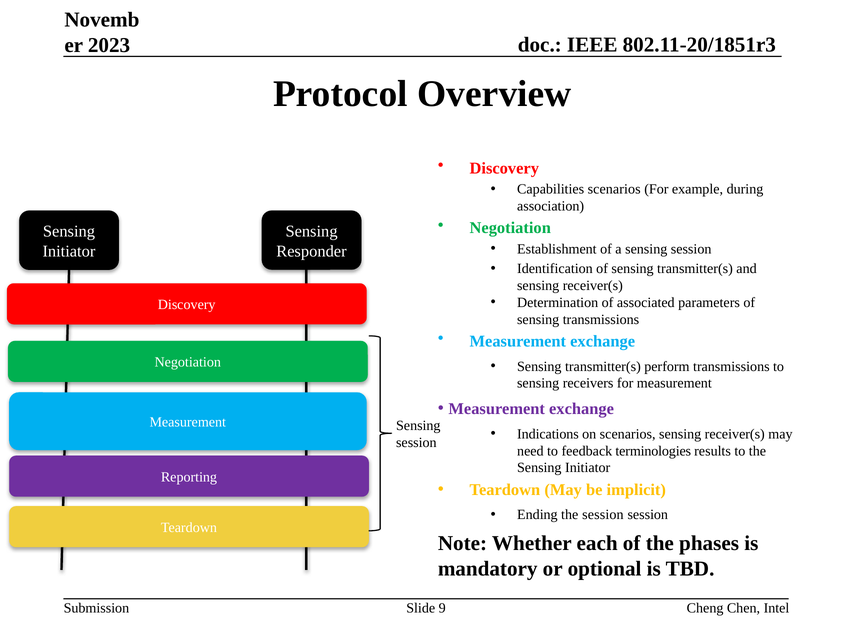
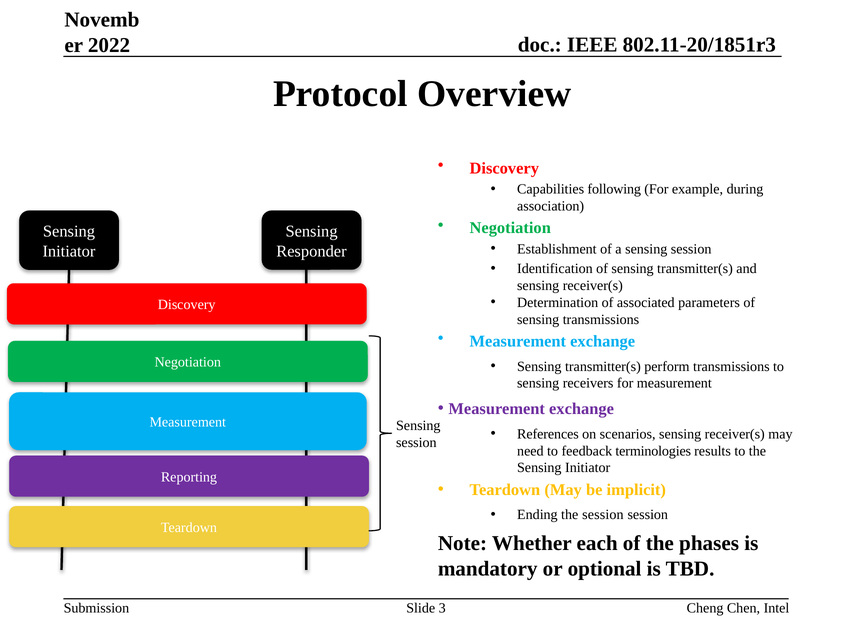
2023: 2023 -> 2022 (109, 45)
Capabilities scenarios: scenarios -> following (614, 189)
Indications: Indications -> References (548, 434)
9: 9 -> 3 (442, 608)
